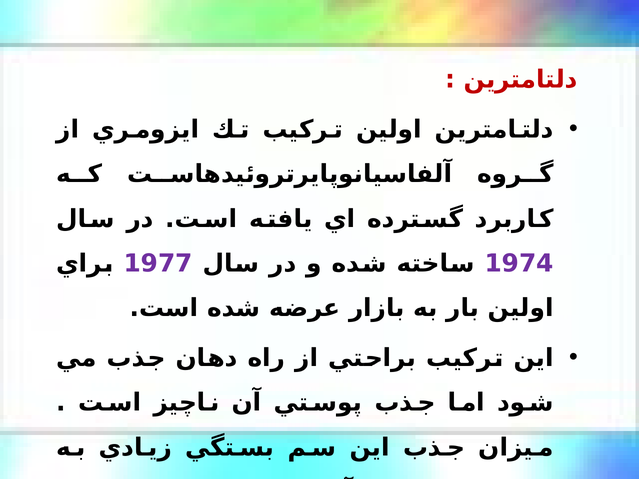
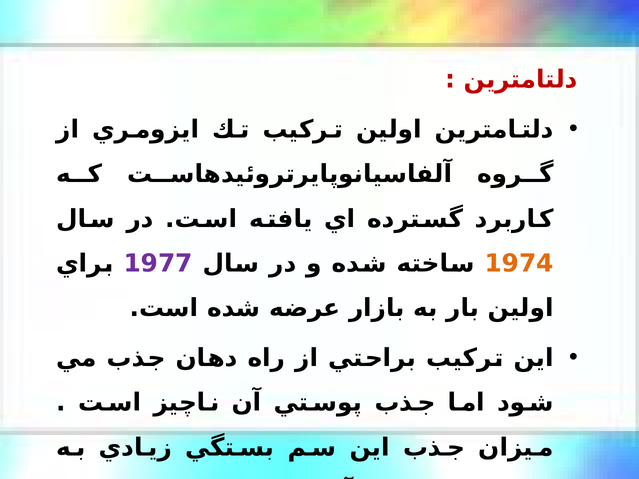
1974 colour: purple -> orange (519, 264)
